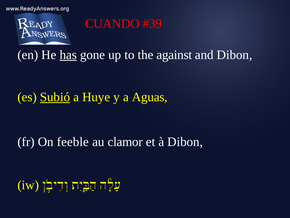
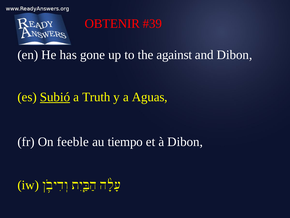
CUANDO: CUANDO -> OBTENIR (112, 24)
has underline: present -> none (68, 55)
Huye: Huye -> Truth (96, 97)
clamor: clamor -> tiempo (125, 141)
